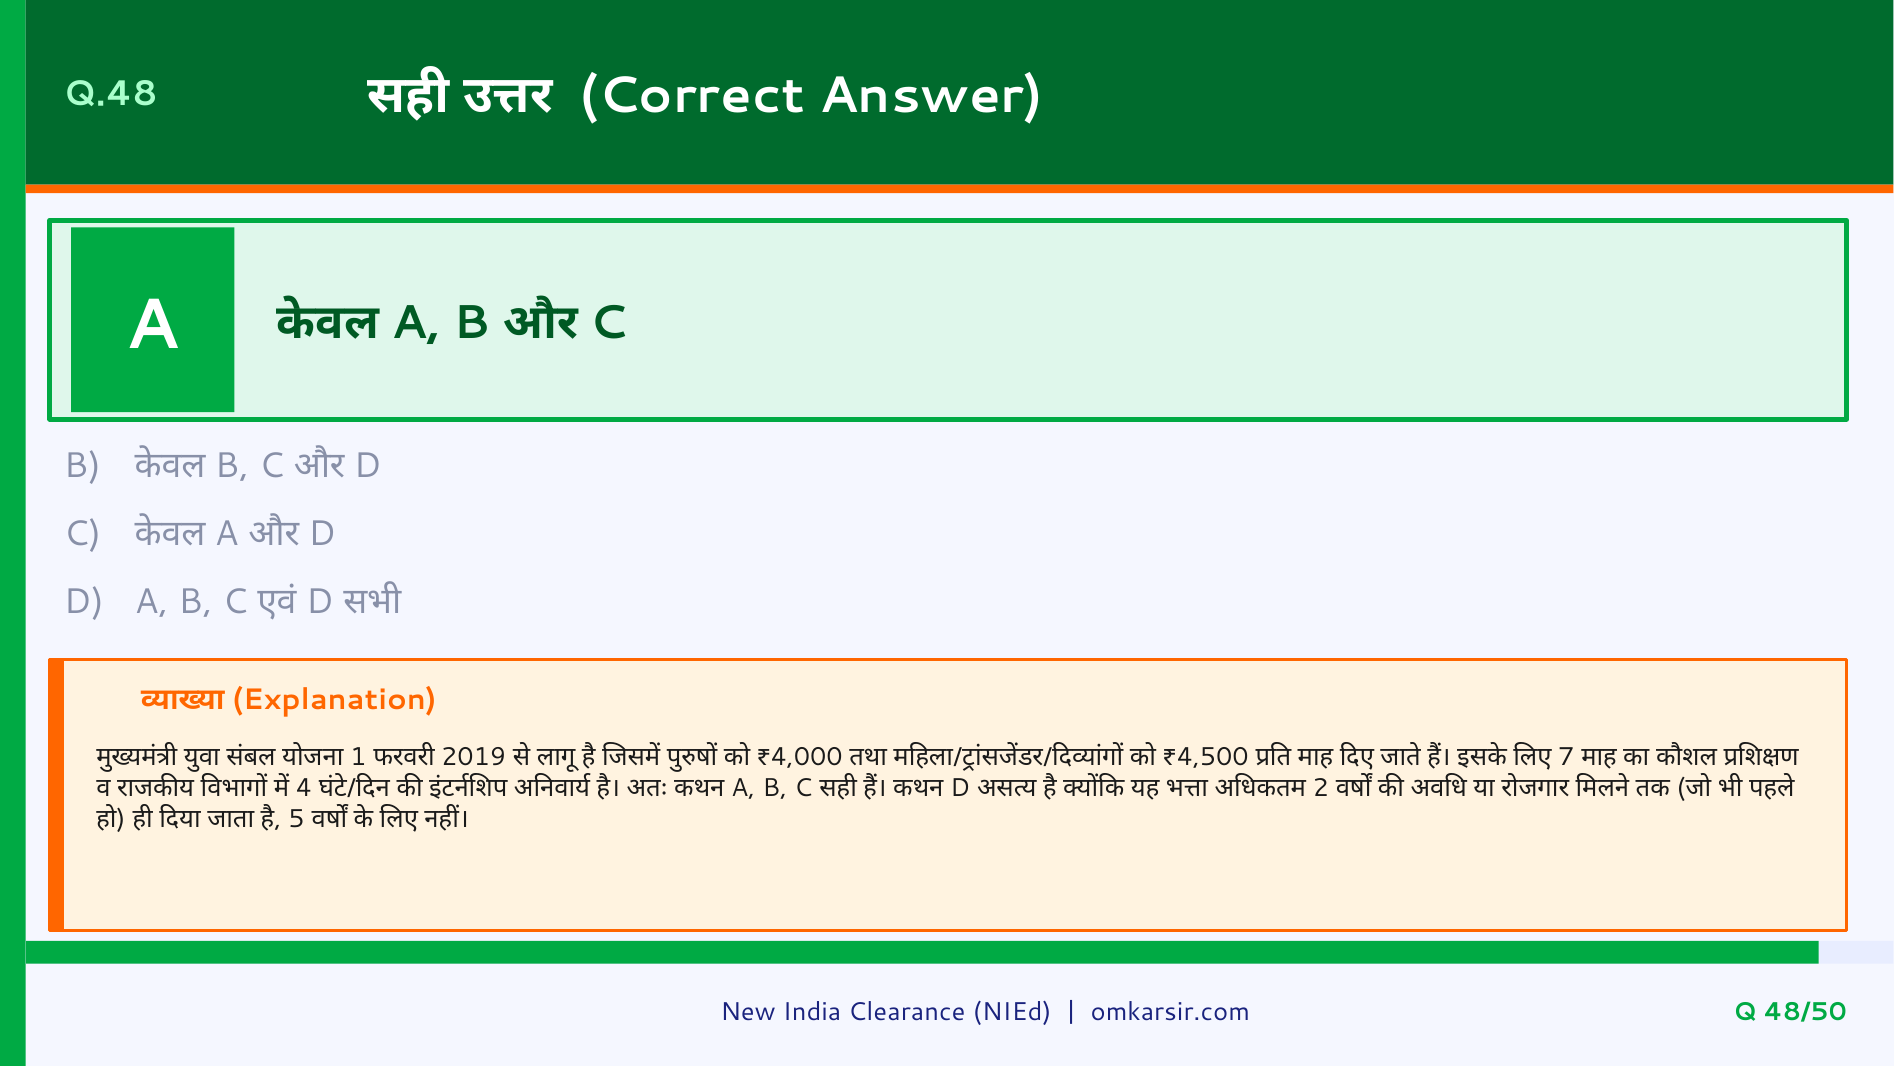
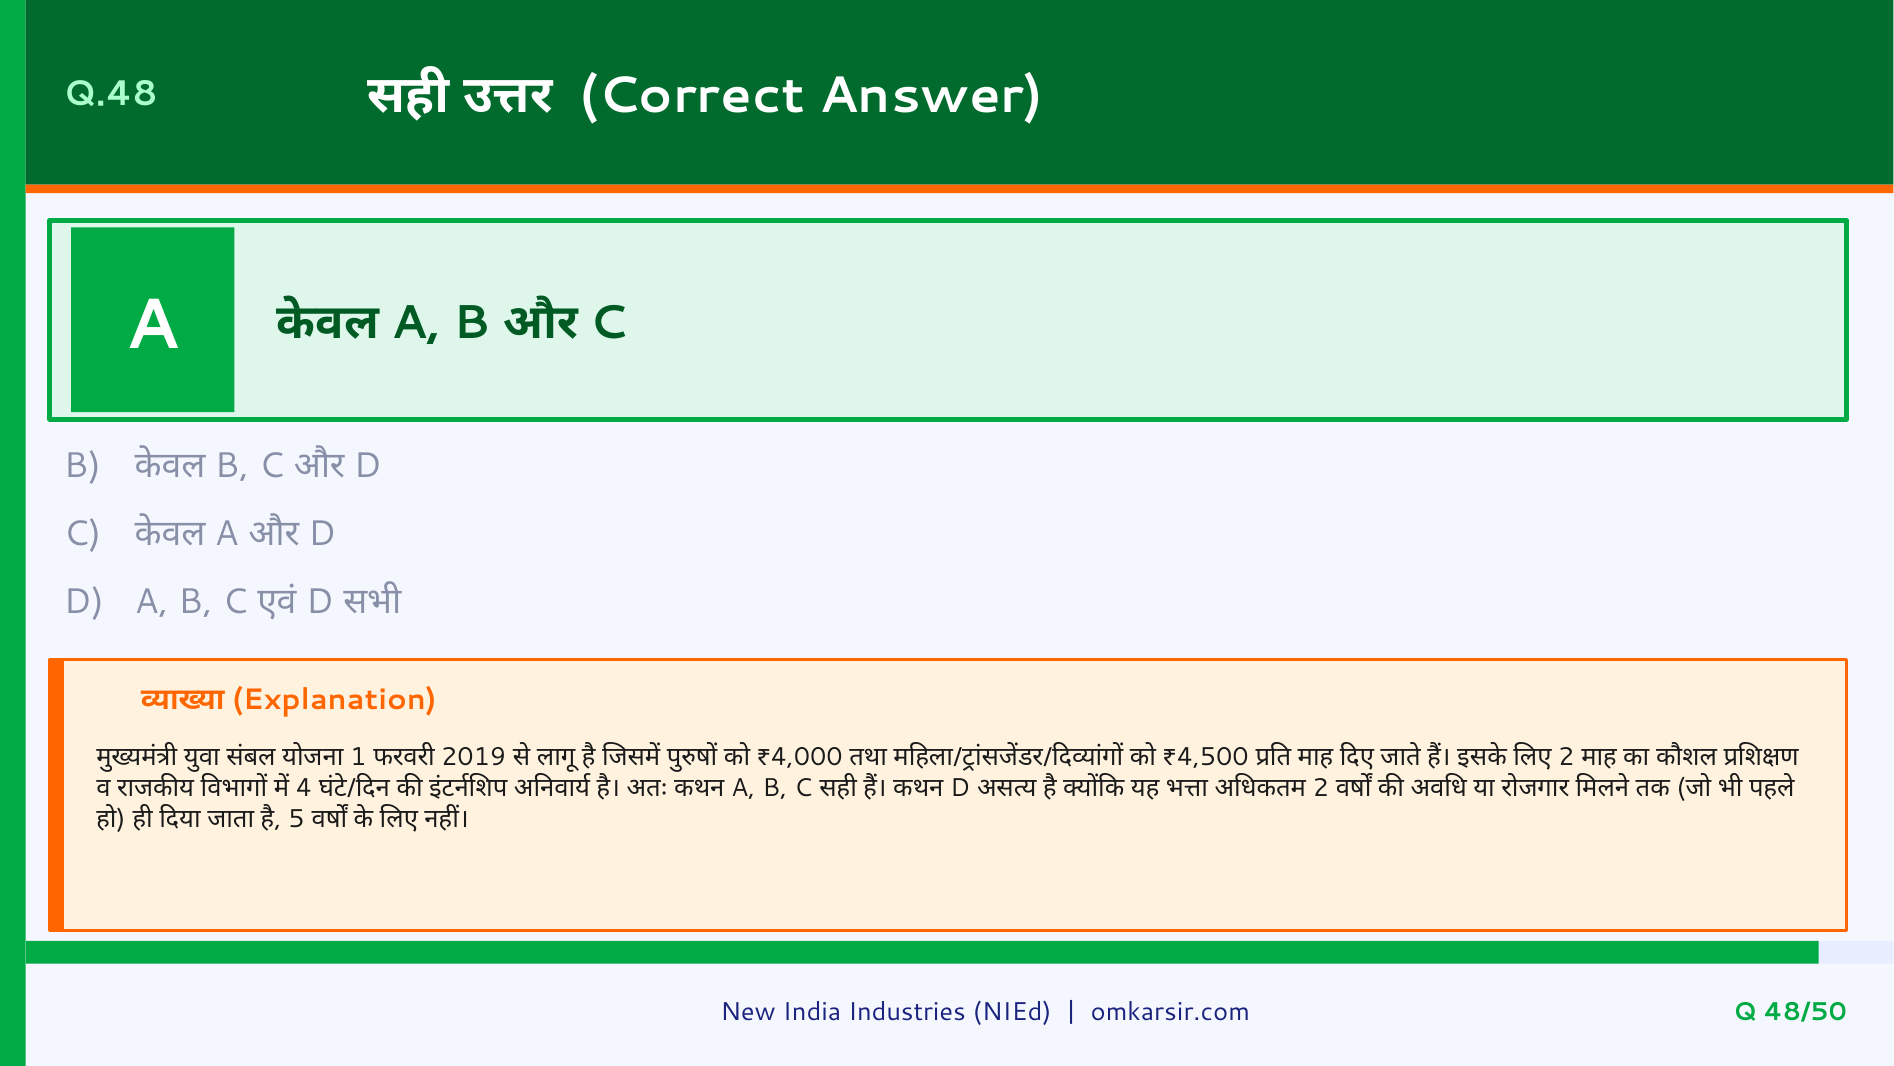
7: 7 -> 2 (1566, 757)
Clearance: Clearance -> Industries (907, 1012)
